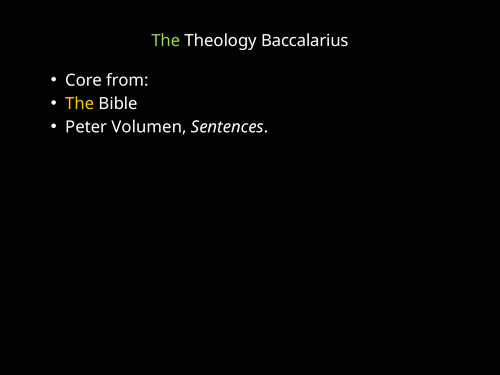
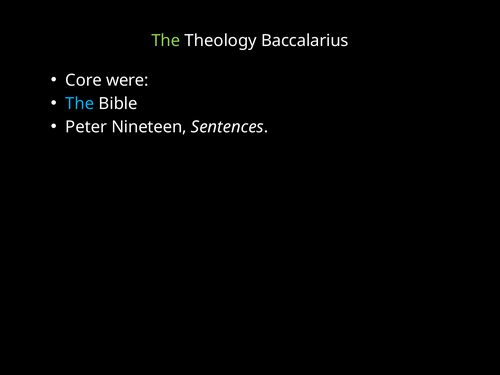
from: from -> were (127, 80)
The colour: yellow -> light blue (80, 104)
Volumen: Volumen -> Nineteen (149, 127)
